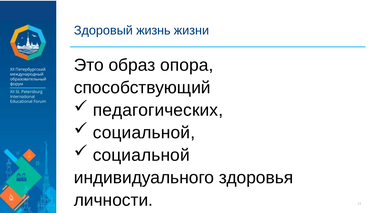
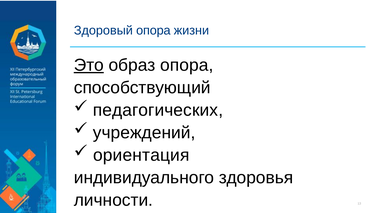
Здоровый жизнь: жизнь -> опора (153, 31)
Это underline: none -> present (89, 65)
социальной: социальной -> учреждений (144, 133)
социальной: социальной -> ориентация (141, 155)
